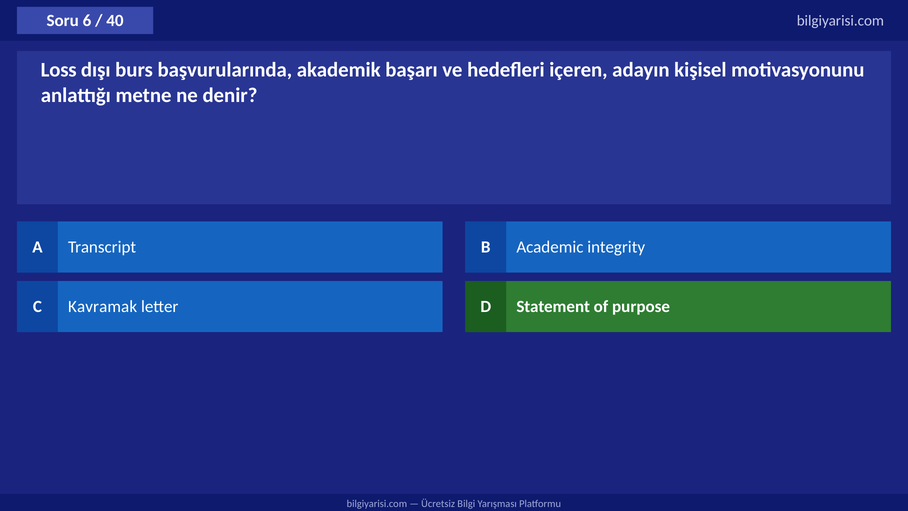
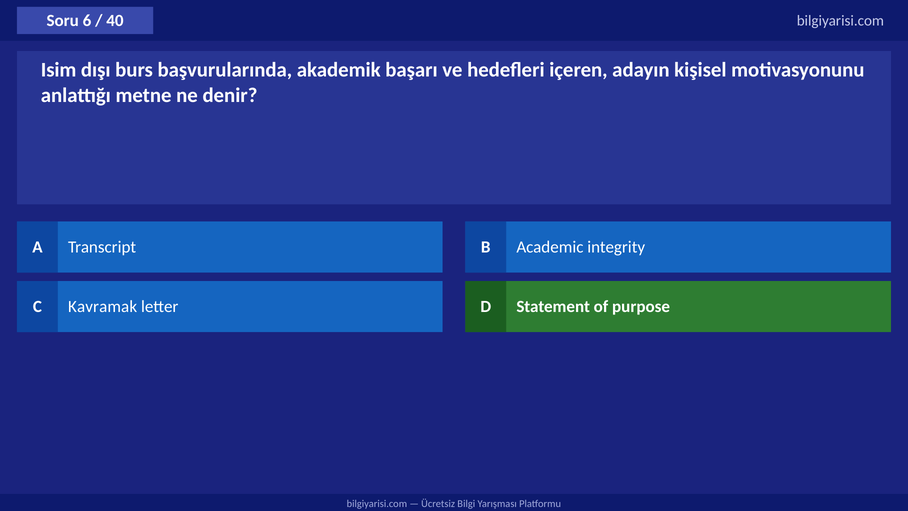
Loss: Loss -> Isim (59, 70)
